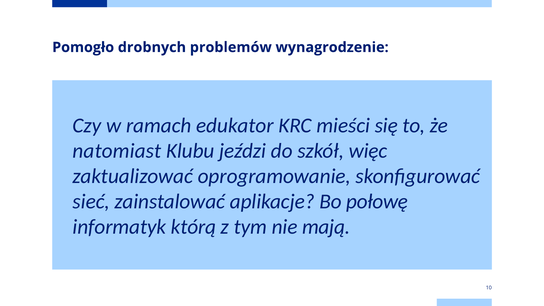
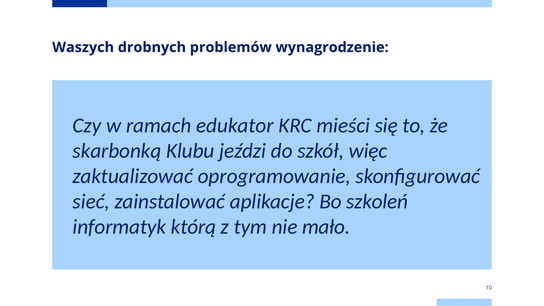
Pomogło: Pomogło -> Waszych (83, 47)
natomiast: natomiast -> skarbonką (117, 151)
połowę: połowę -> szkoleń (377, 202)
mają: mają -> mało (326, 227)
